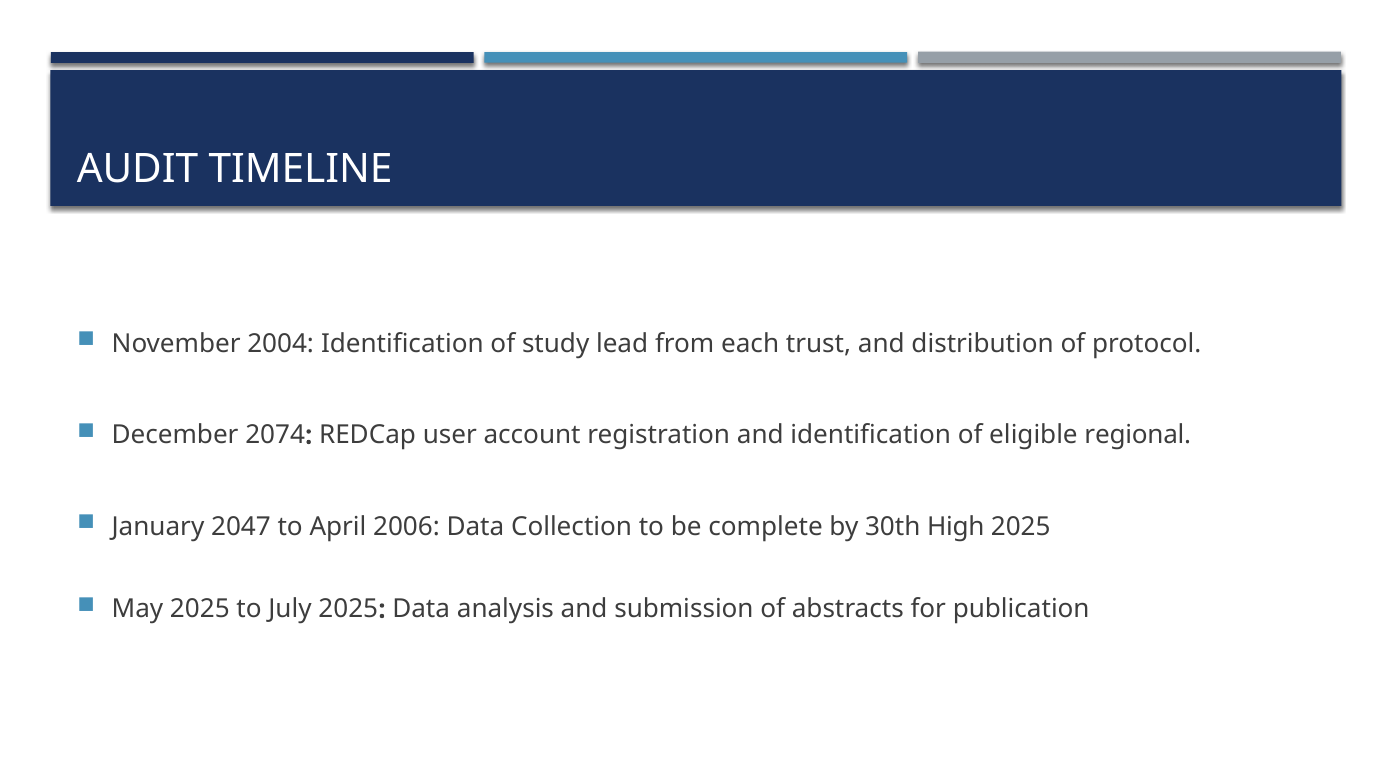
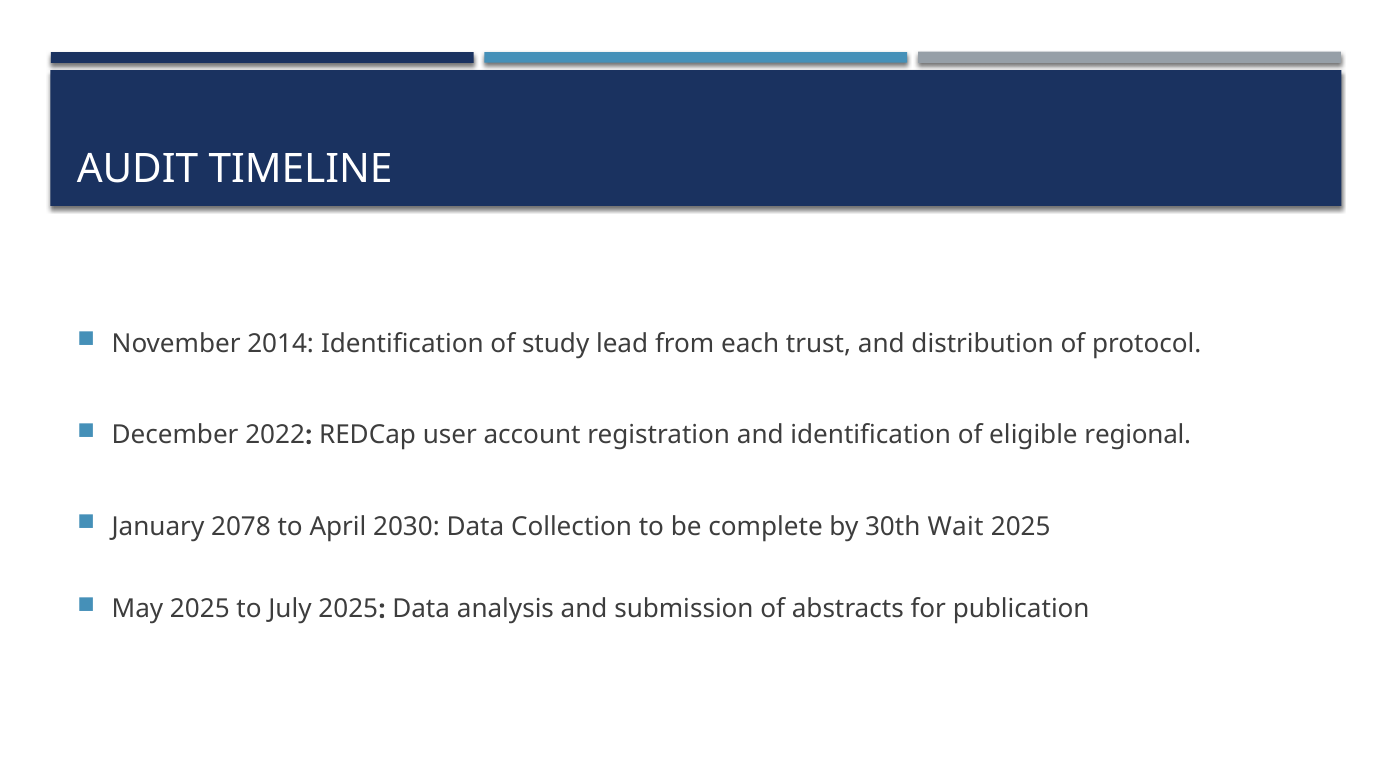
2004: 2004 -> 2014 (281, 344)
2074: 2074 -> 2022 (275, 435)
2047: 2047 -> 2078 (241, 527)
2006: 2006 -> 2030 (406, 527)
High: High -> Wait (956, 527)
